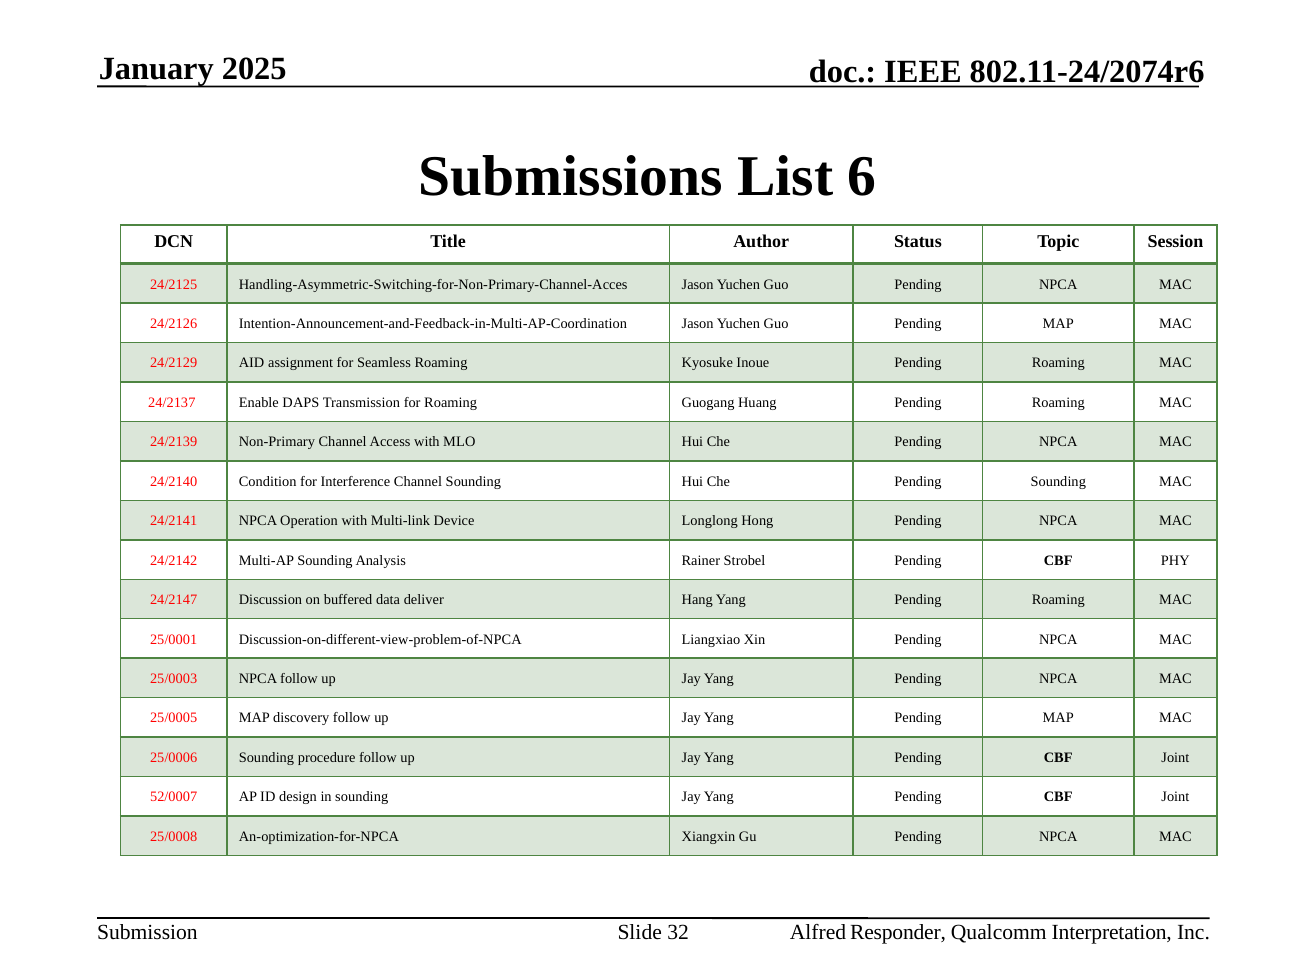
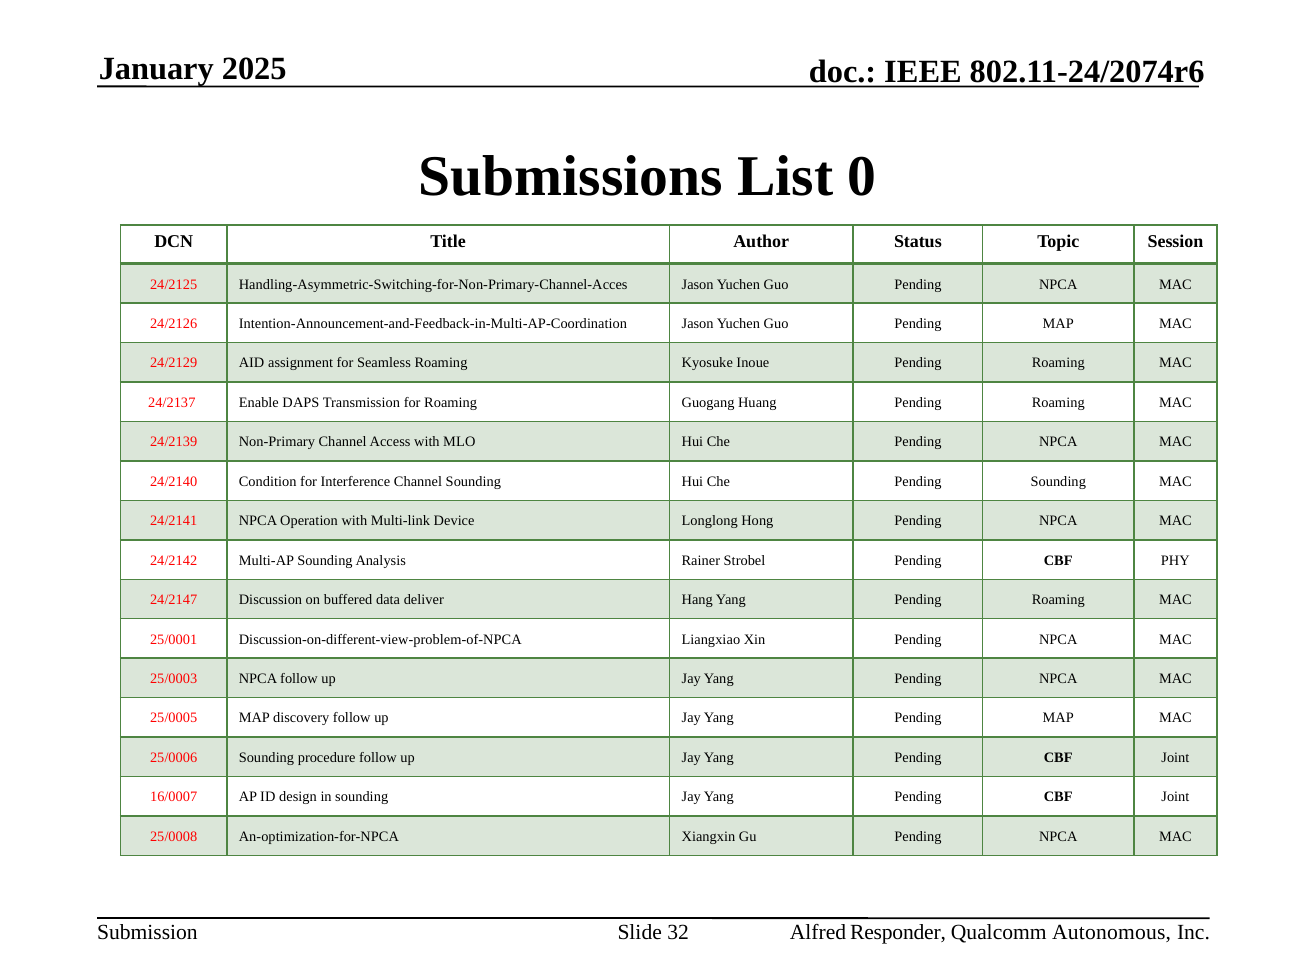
6: 6 -> 0 (862, 177)
52/0007: 52/0007 -> 16/0007 (174, 797)
Interpretation: Interpretation -> Autonomous (1112, 932)
